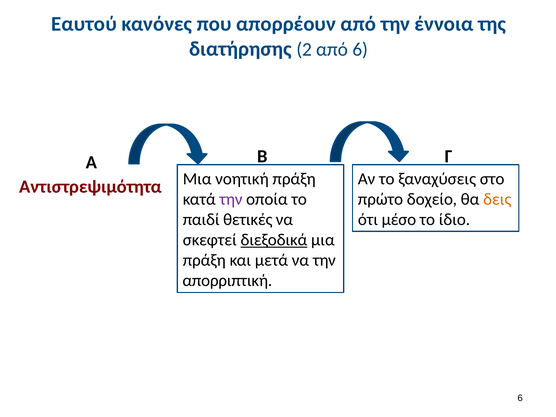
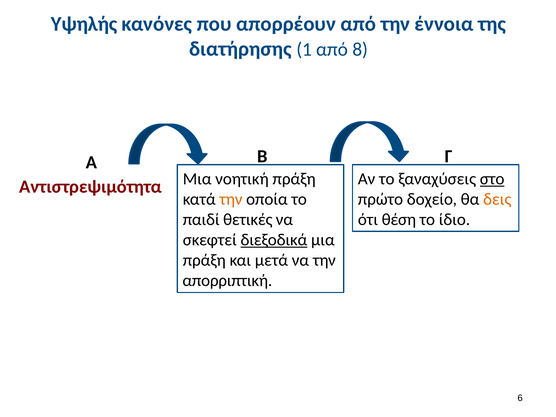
Εαυτού: Εαυτού -> Υψηλής (84, 24)
2: 2 -> 1 (304, 49)
από 6: 6 -> 8 (360, 49)
στο underline: none -> present (492, 179)
την colour: purple -> orange (231, 199)
μέσο: μέσο -> θέση (399, 220)
